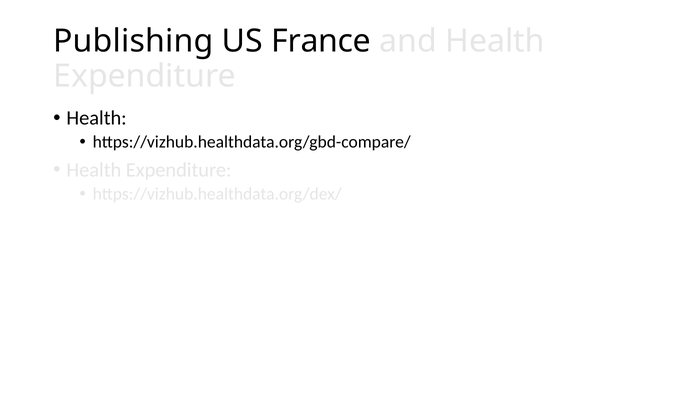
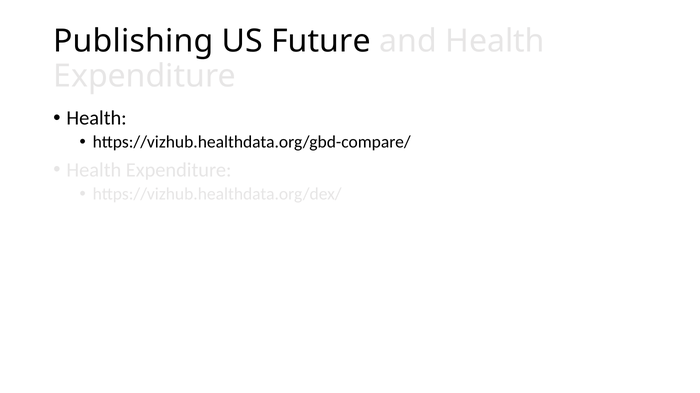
France: France -> Future (321, 41)
